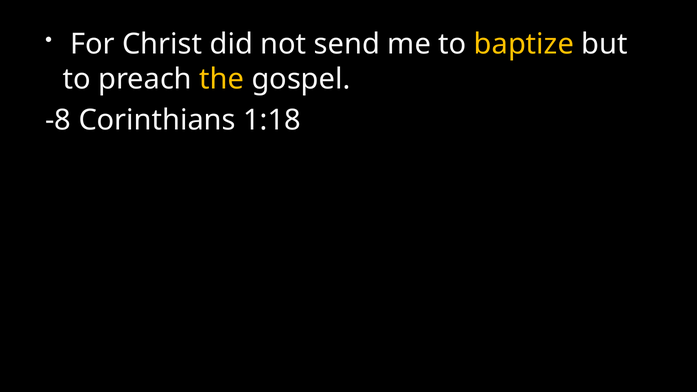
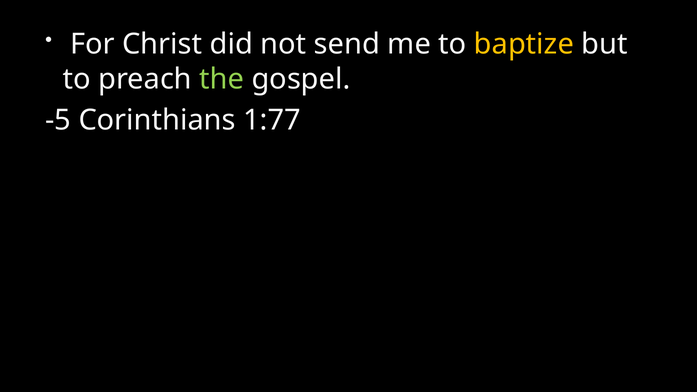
the colour: yellow -> light green (222, 79)
-8: -8 -> -5 (58, 120)
1:18: 1:18 -> 1:77 (272, 120)
